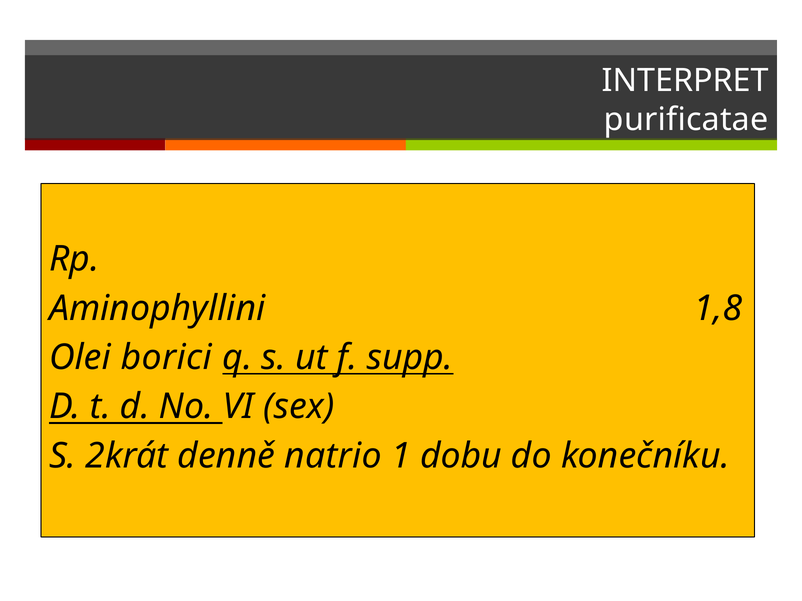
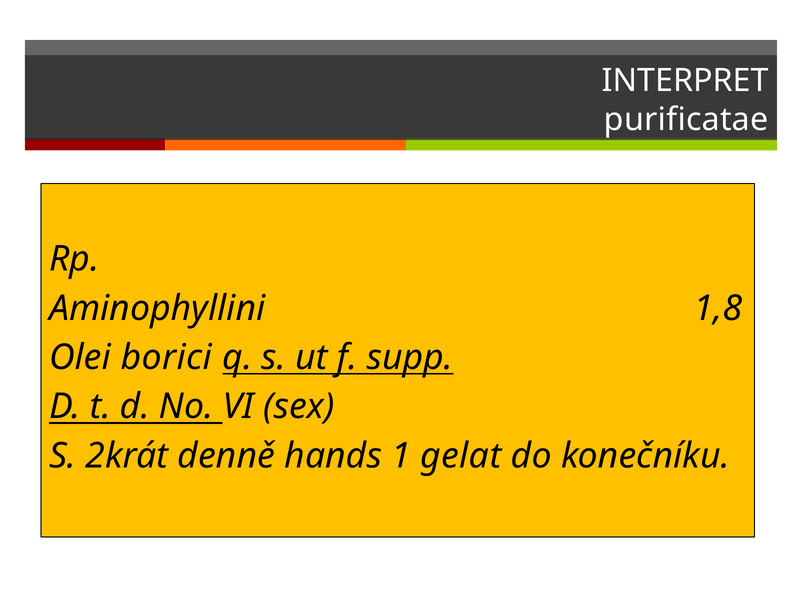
natrio: natrio -> hands (333, 456)
dobu: dobu -> gelat (461, 456)
